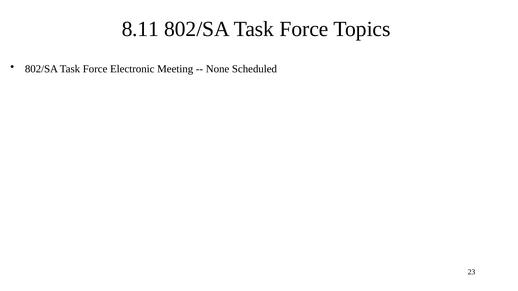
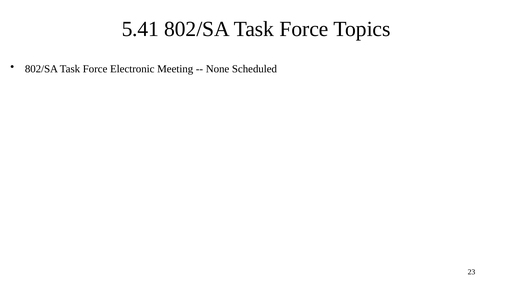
8.11: 8.11 -> 5.41 (140, 29)
